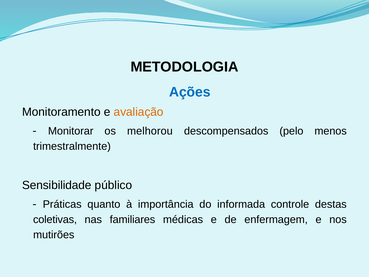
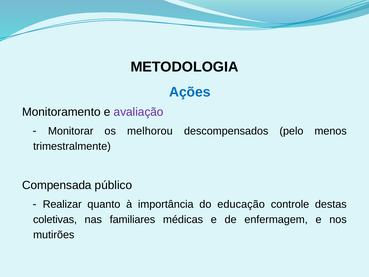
avaliação colour: orange -> purple (139, 112)
Sensibilidade: Sensibilidade -> Compensada (57, 185)
Práticas: Práticas -> Realizar (62, 204)
informada: informada -> educação (241, 204)
